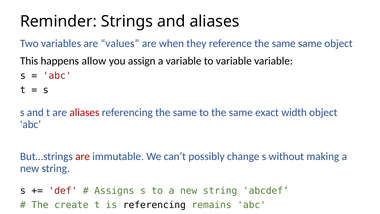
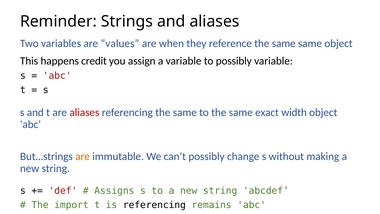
allow: allow -> credit (94, 61)
to variable: variable -> possibly (234, 61)
are colour: red -> orange (83, 156)
create: create -> import (71, 205)
